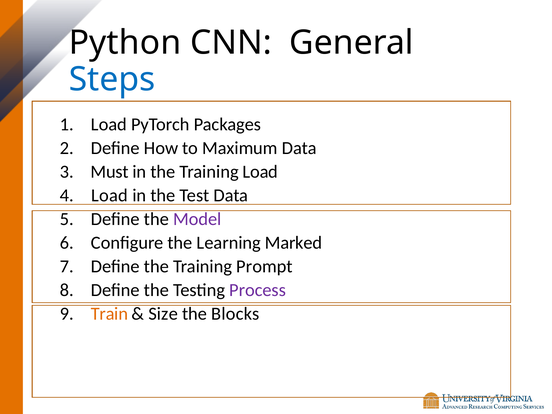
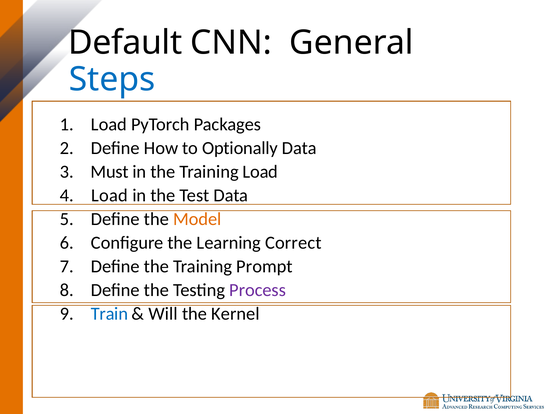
Python: Python -> Default (125, 43)
Maximum: Maximum -> Optionally (240, 148)
Model colour: purple -> orange (197, 219)
Marked: Marked -> Correct (293, 243)
Train colour: orange -> blue (109, 314)
Size: Size -> Will (163, 314)
Blocks: Blocks -> Kernel (235, 314)
